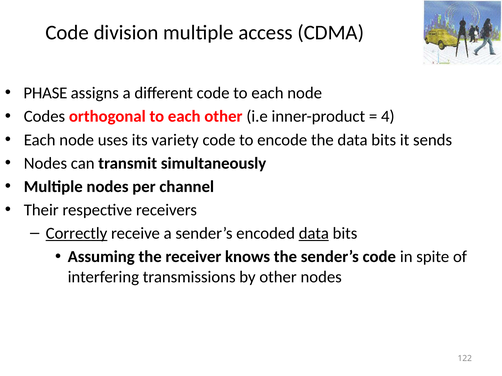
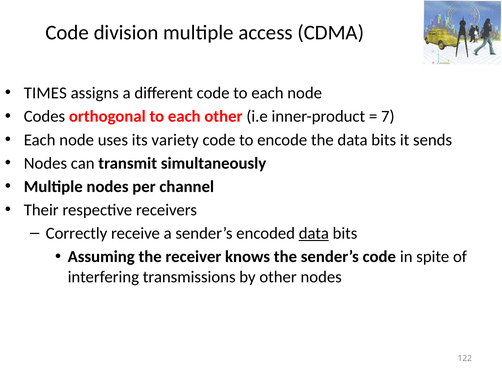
PHASE: PHASE -> TIMES (45, 93)
4: 4 -> 7 (388, 117)
Correctly underline: present -> none (76, 234)
